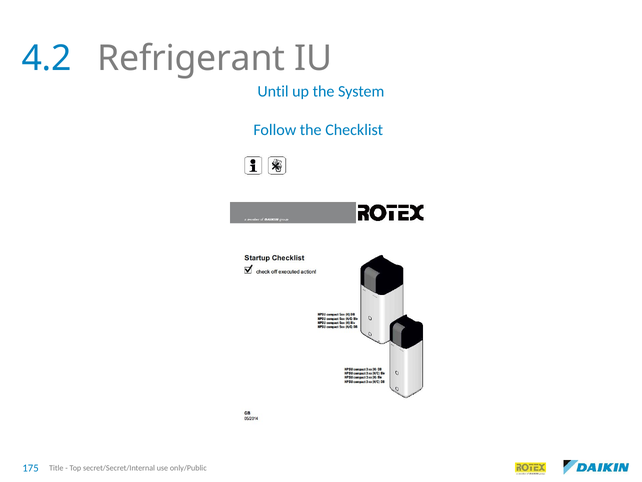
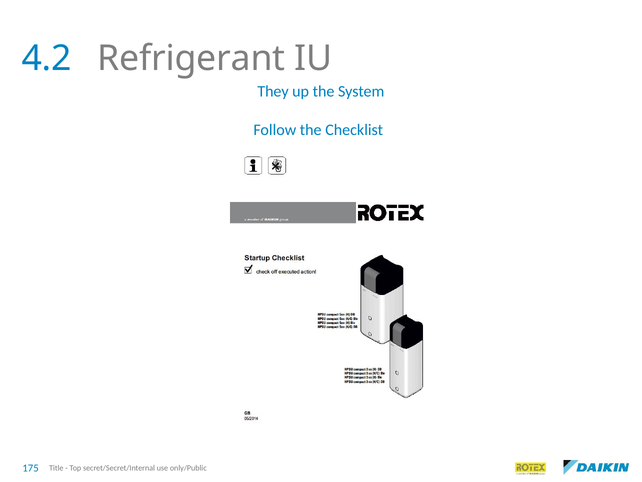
Until: Until -> They (273, 92)
